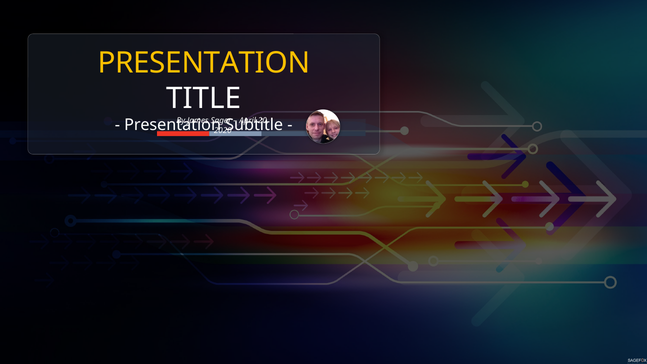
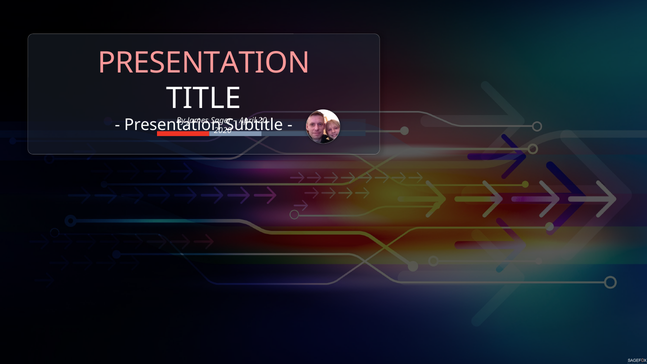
PRESENTATION colour: yellow -> pink (204, 63)
